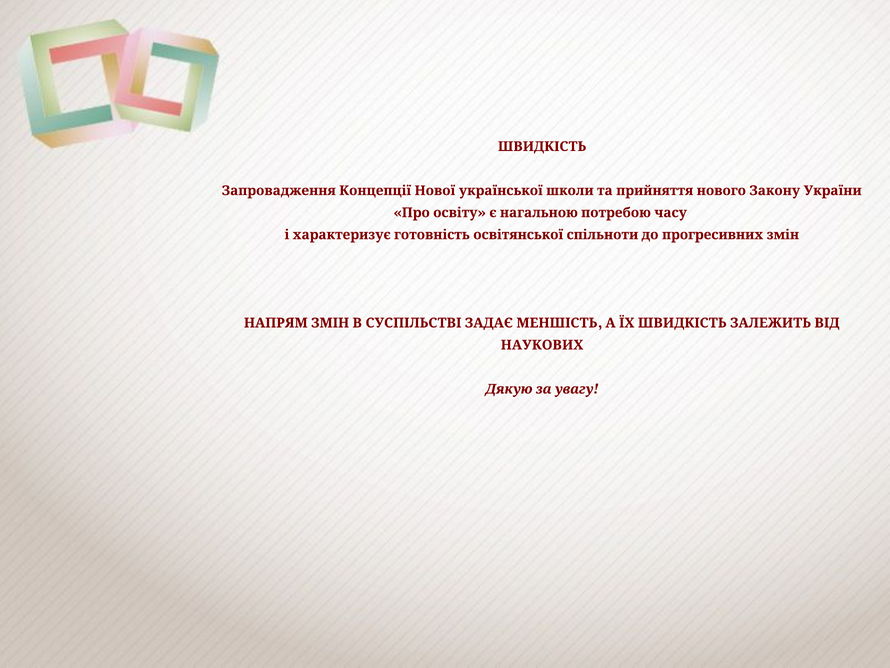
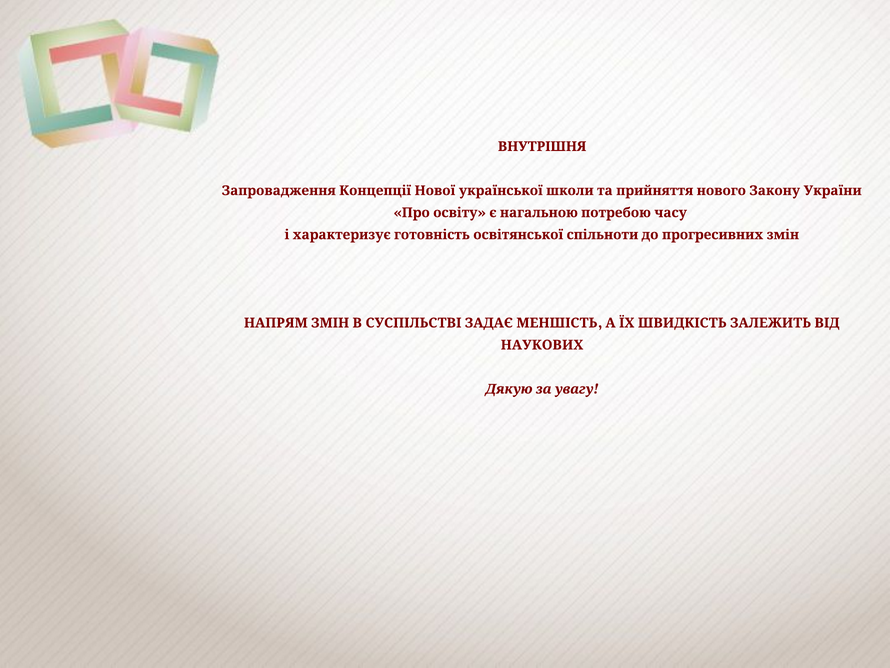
ШВИДКІСТЬ: ШВИДКІСТЬ -> ВНУТРІШНЯ (542, 146)
